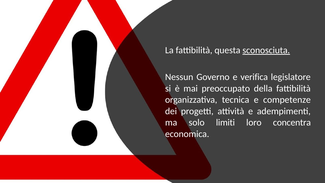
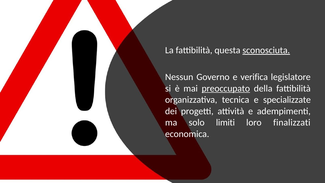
preoccupato underline: none -> present (226, 88)
competenze: competenze -> specializzate (287, 100)
concentra: concentra -> finalizzati (292, 122)
